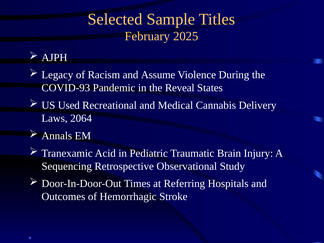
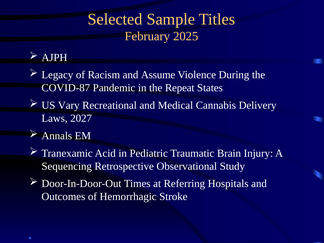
COVID-93: COVID-93 -> COVID-87 (66, 88)
Reveal: Reveal -> Repeat (180, 88)
Used: Used -> Vary (69, 105)
2064: 2064 -> 2027 (81, 118)
